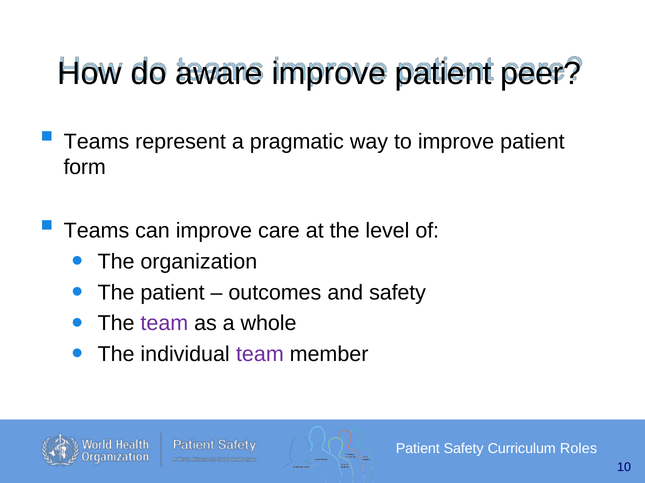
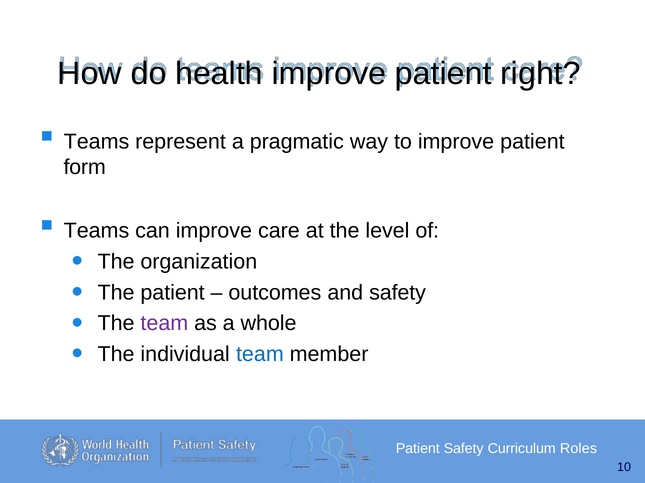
aware: aware -> health (219, 74)
peer: peer -> right (541, 74)
team colour: purple -> blue (260, 355)
